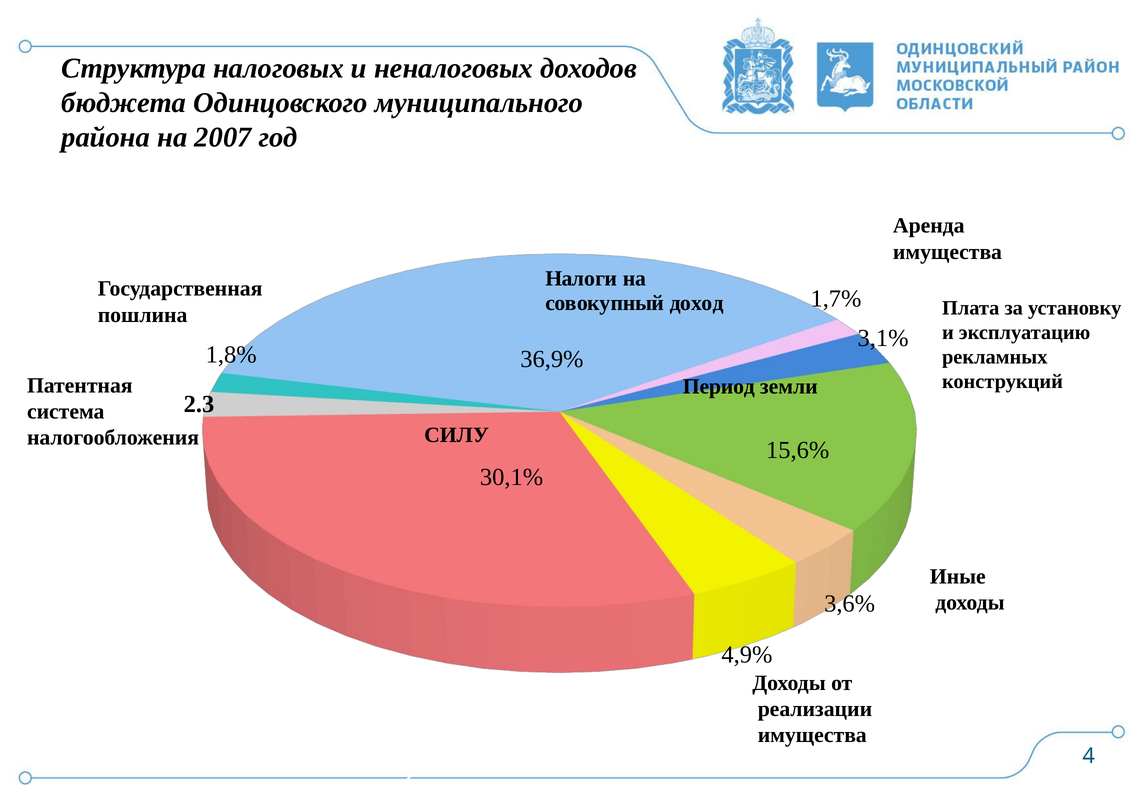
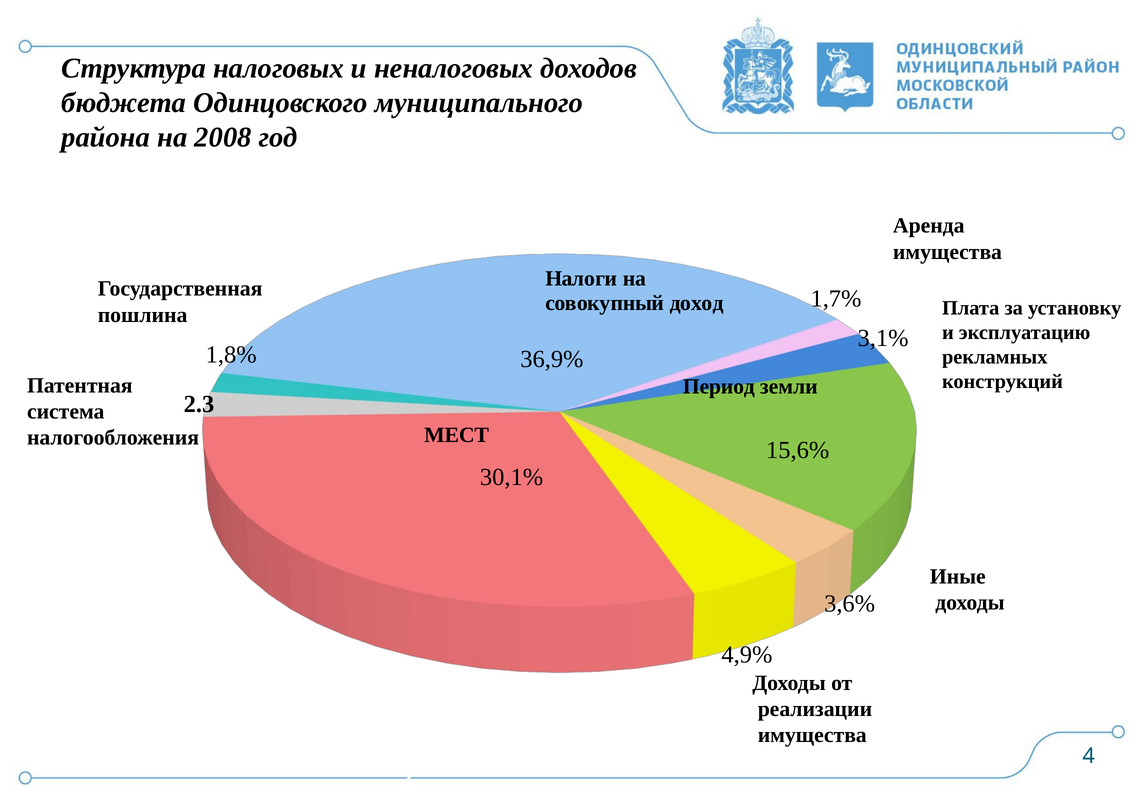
2007: 2007 -> 2008 (223, 137)
СИЛУ: СИЛУ -> МЕСТ (457, 435)
